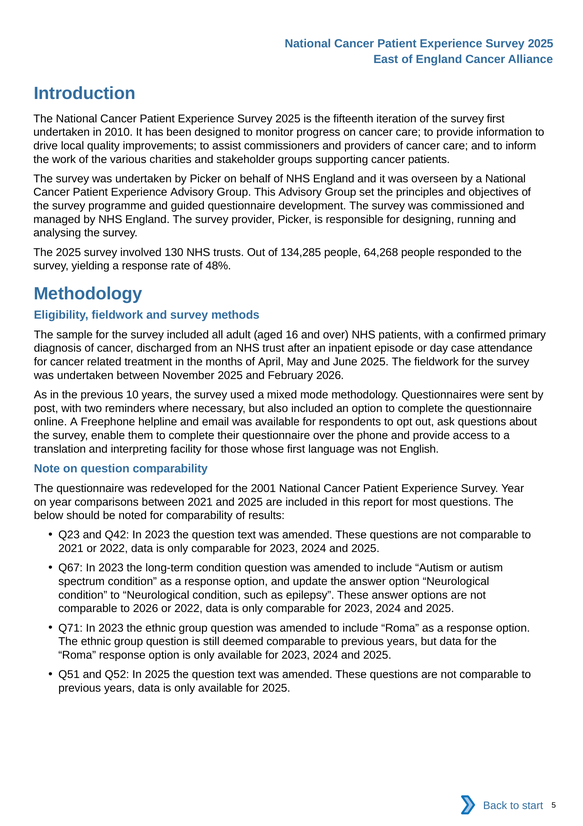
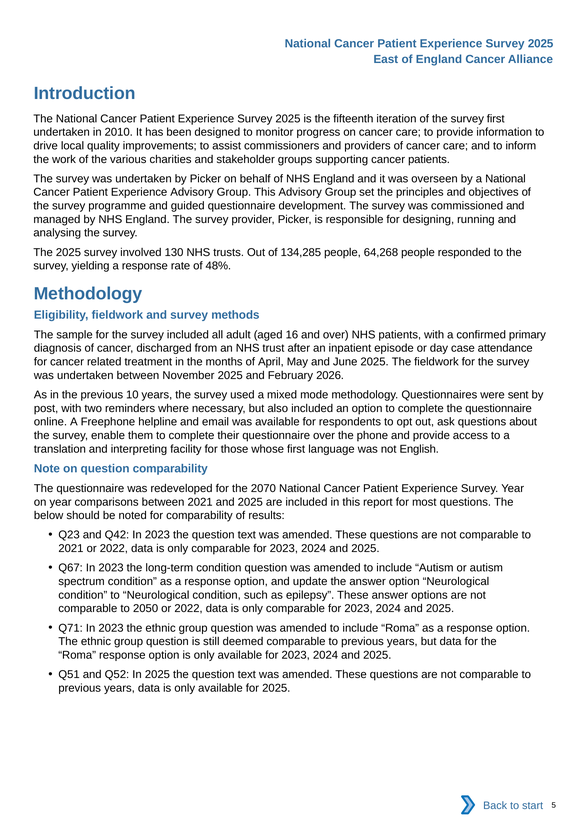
2001: 2001 -> 2070 (263, 488)
to 2026: 2026 -> 2050 (146, 608)
